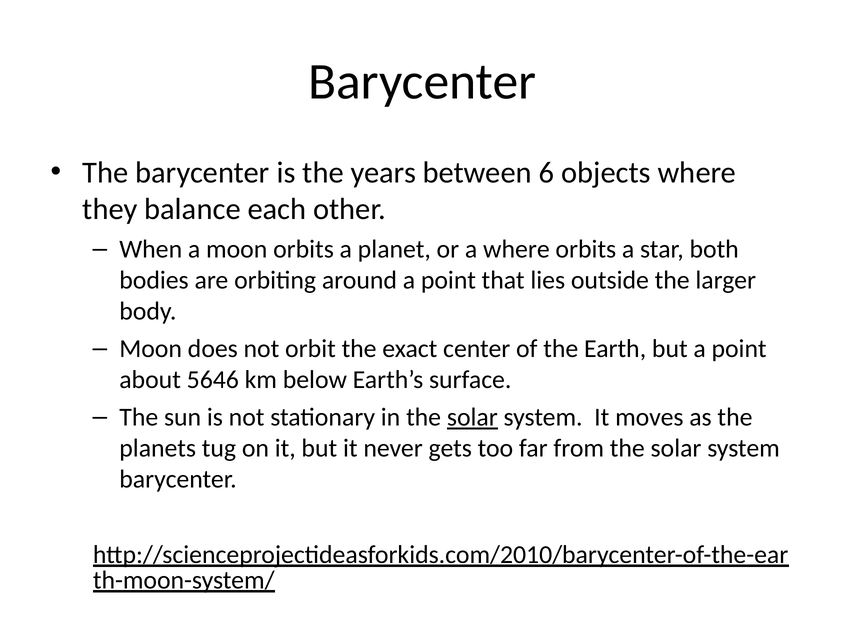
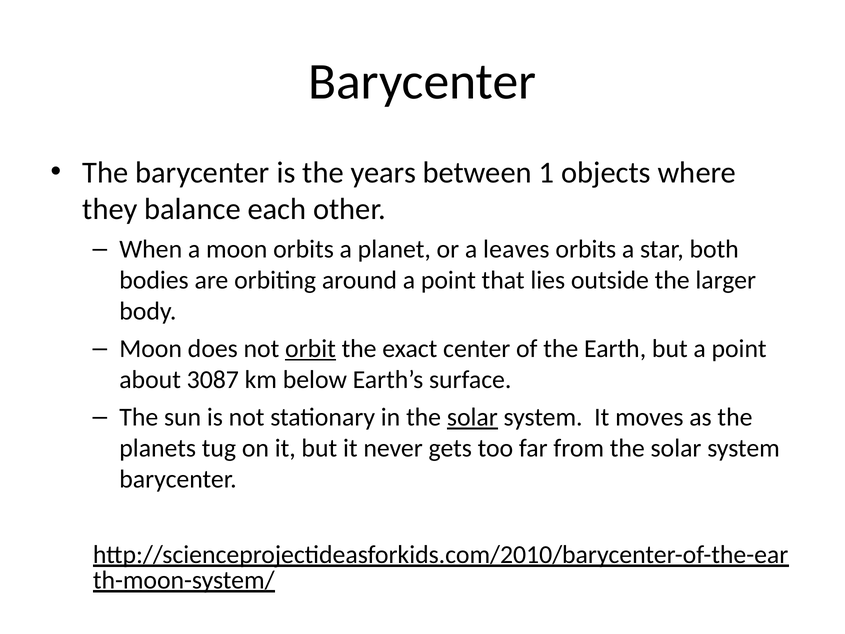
6: 6 -> 1 (546, 173)
a where: where -> leaves (516, 249)
orbit underline: none -> present (310, 349)
5646: 5646 -> 3087 (213, 380)
